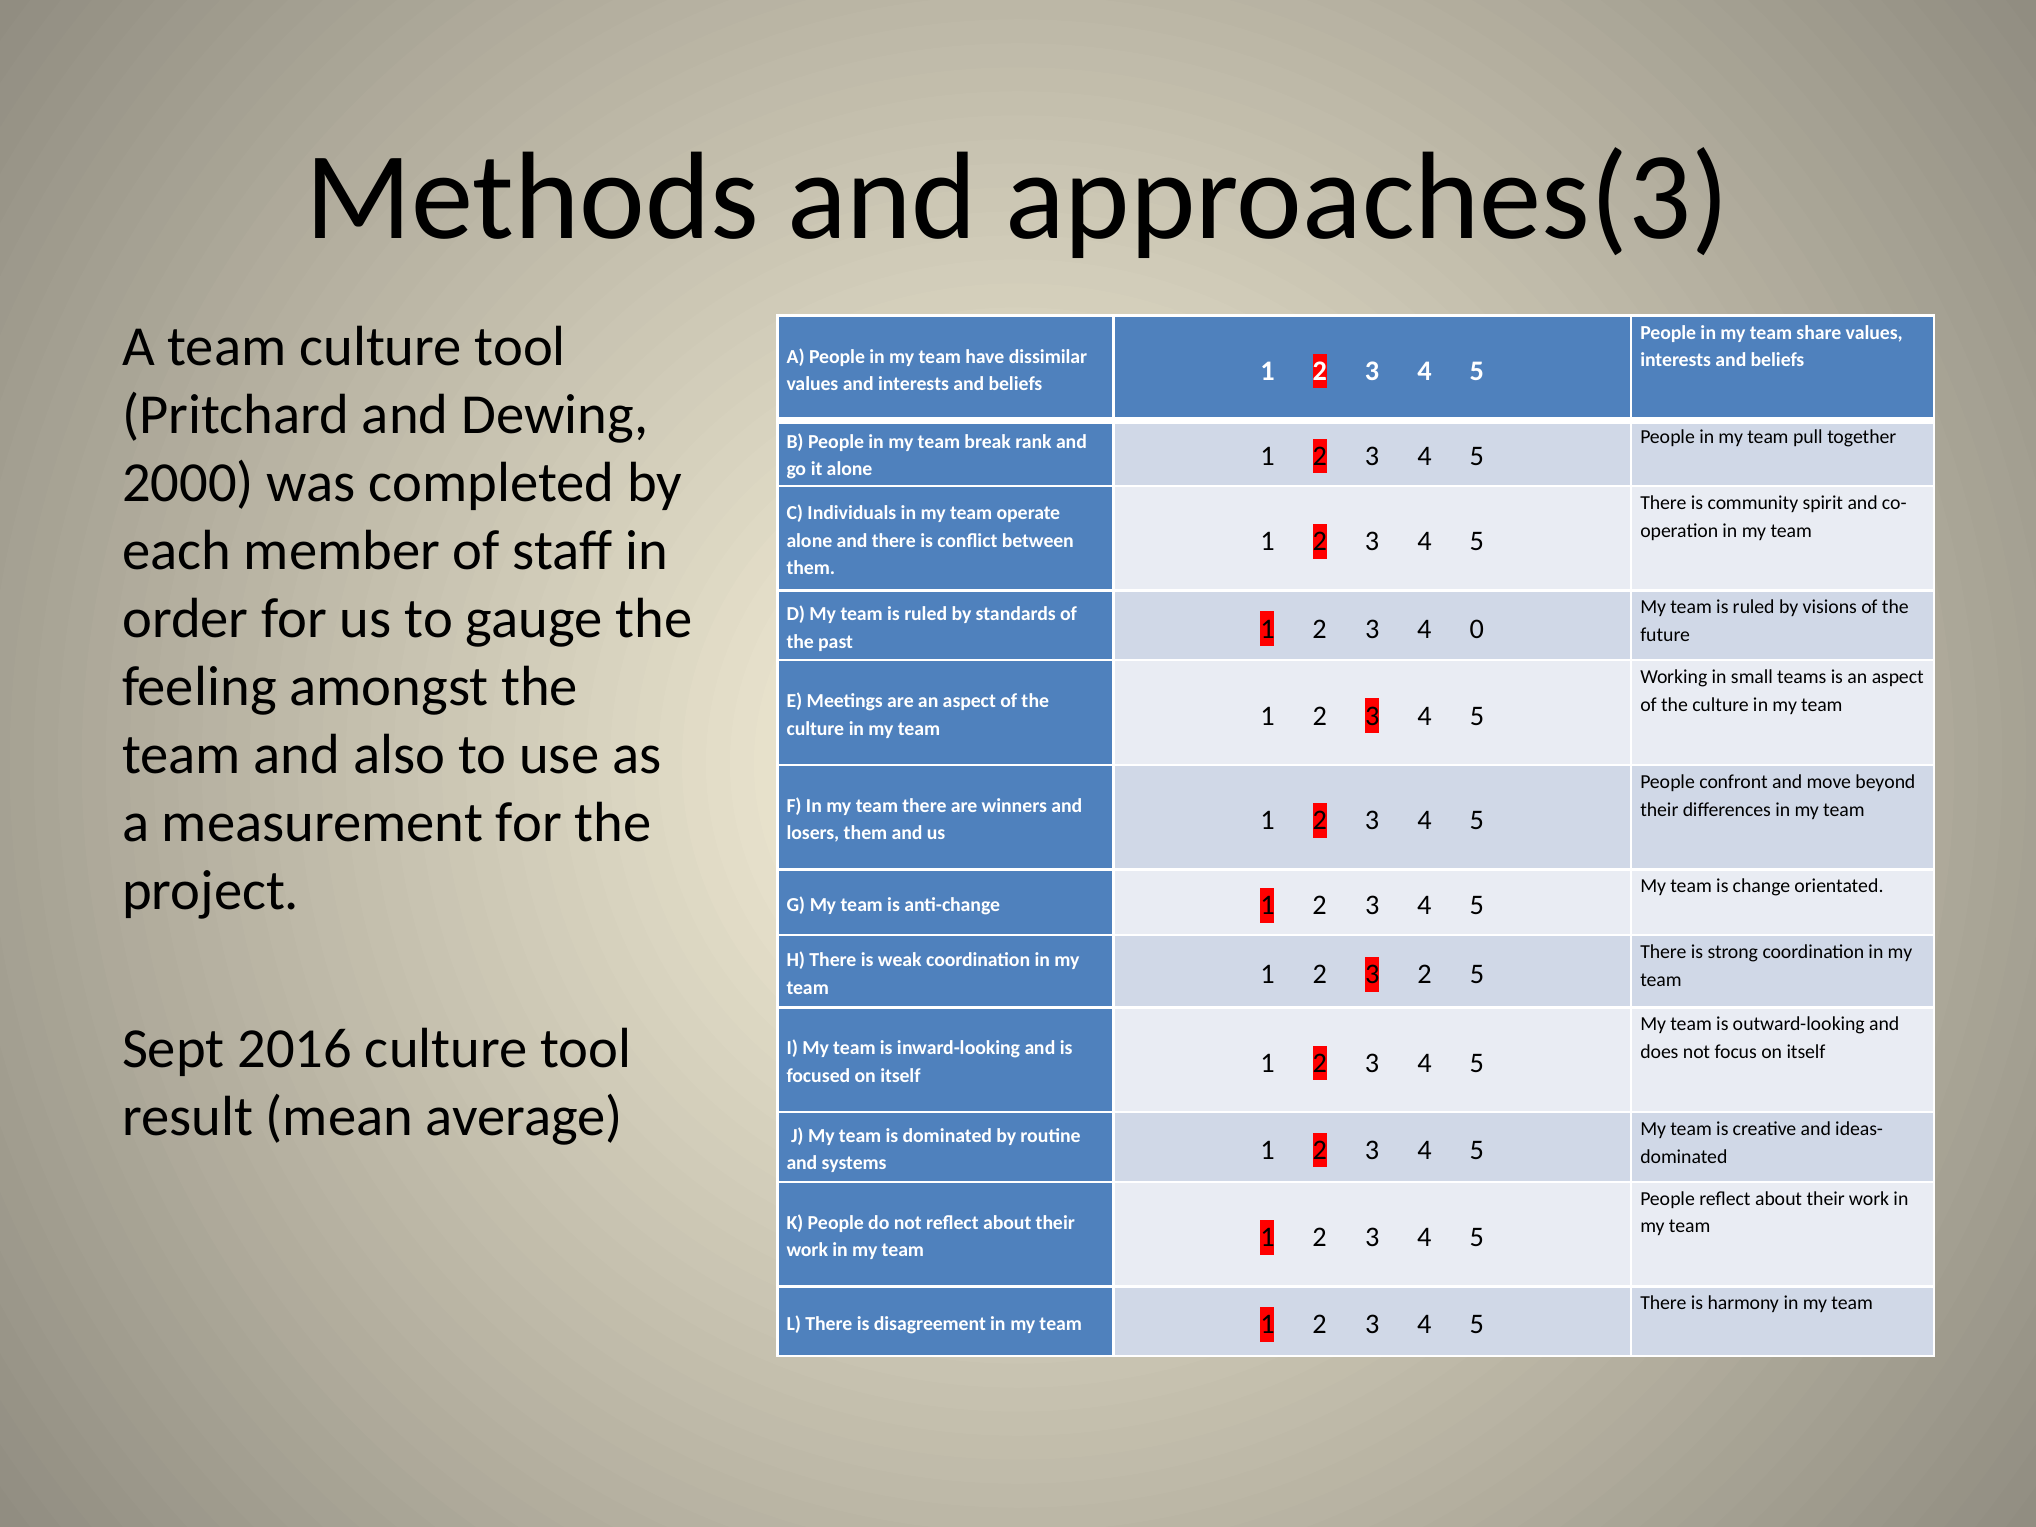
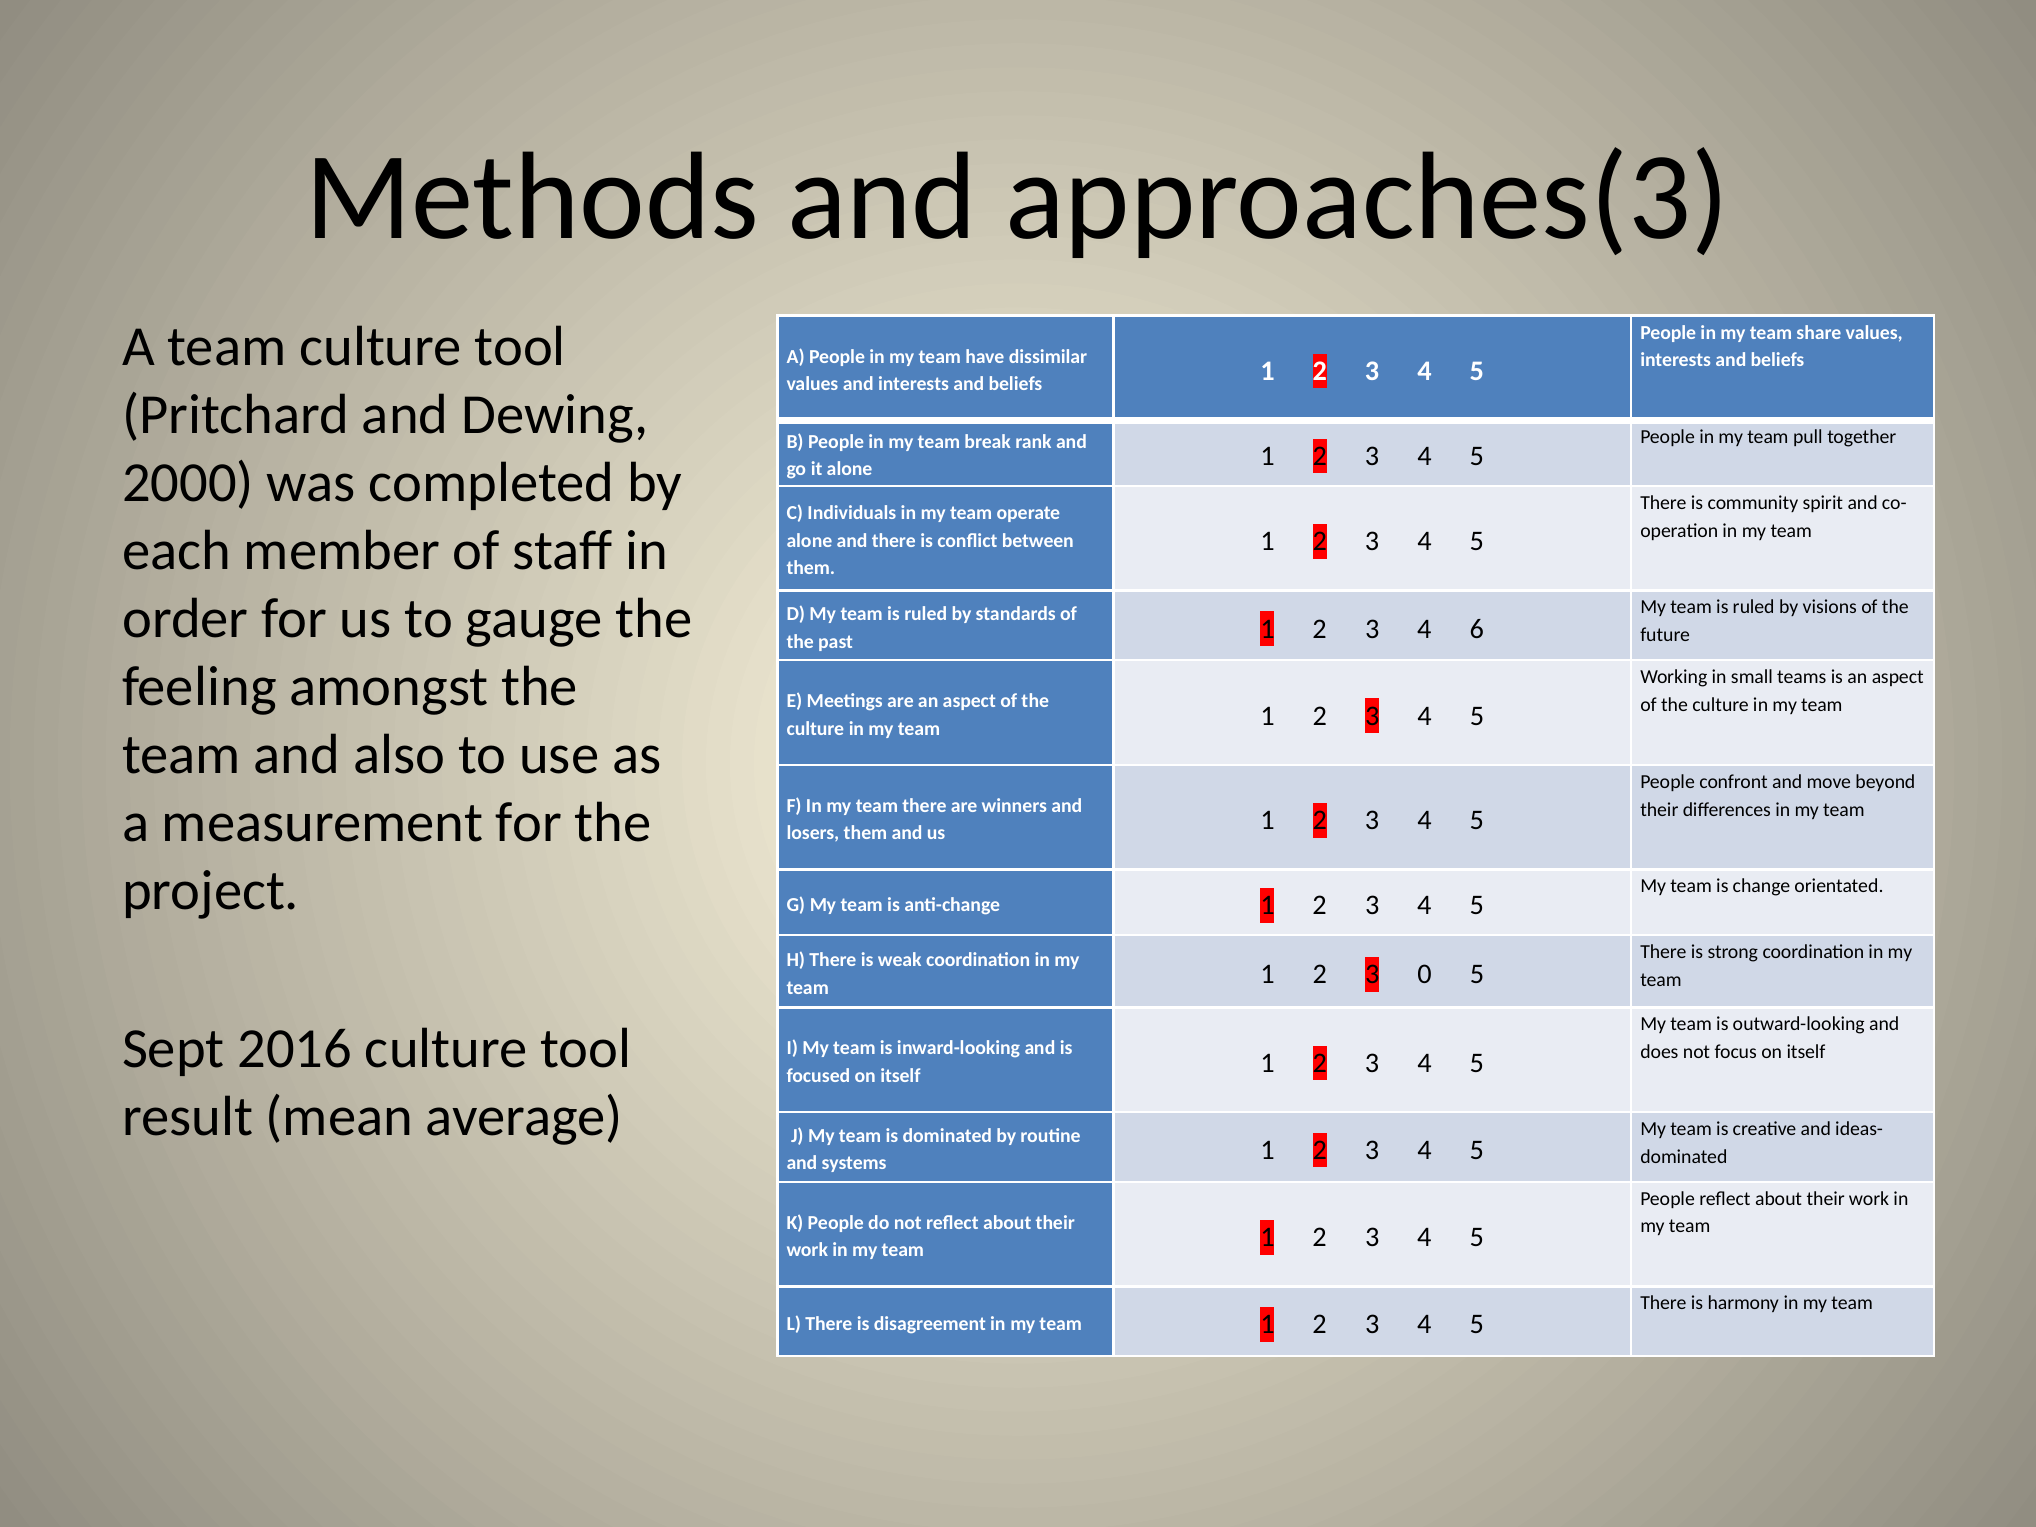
0: 0 -> 6 (1477, 629)
3 2: 2 -> 0 (1425, 975)
